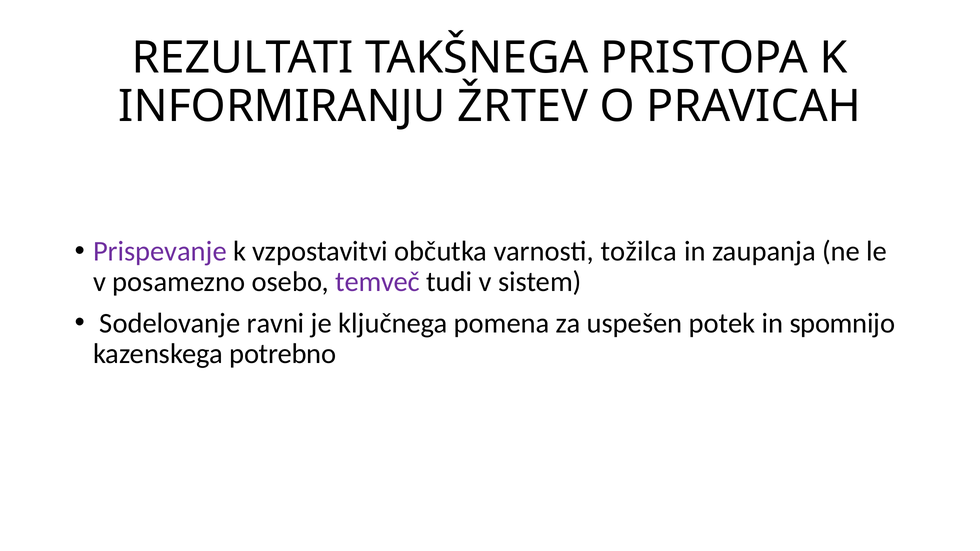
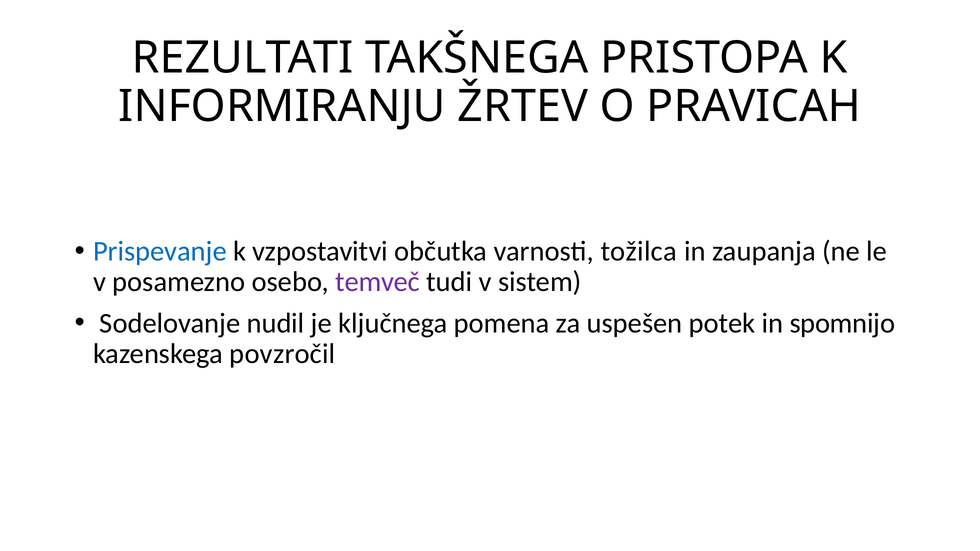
Prispevanje colour: purple -> blue (160, 251)
ravni: ravni -> nudil (276, 323)
potrebno: potrebno -> povzročil (282, 354)
